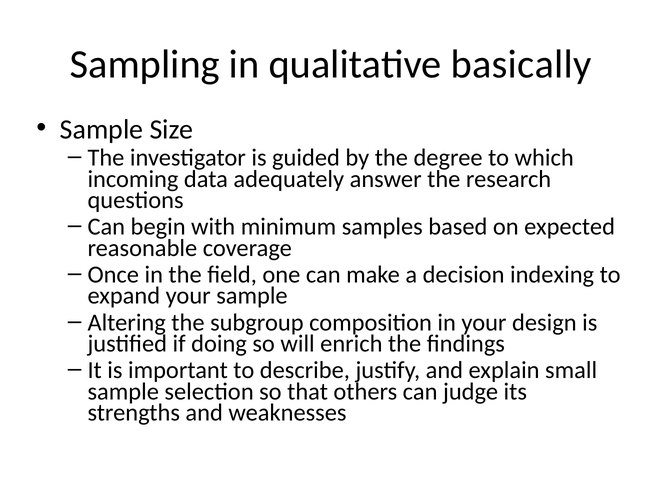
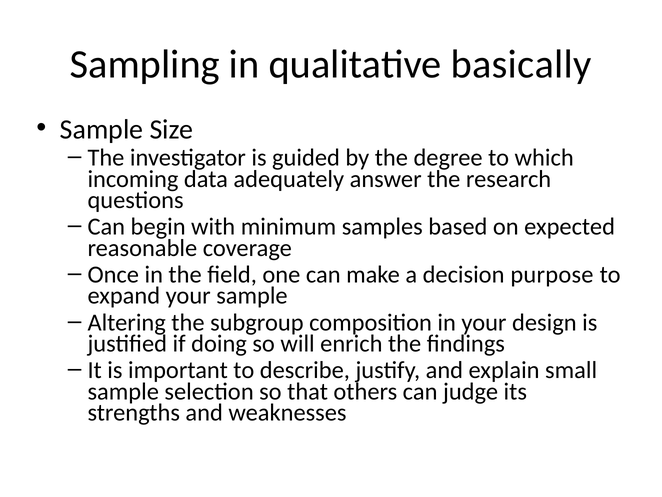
indexing: indexing -> purpose (552, 274)
